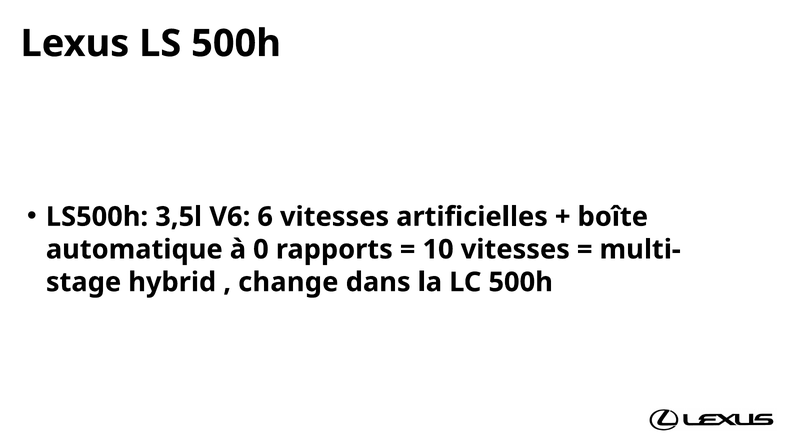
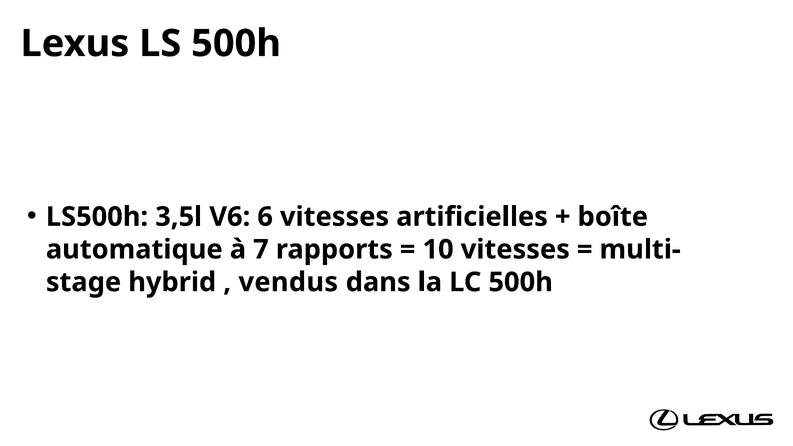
0: 0 -> 7 (261, 250)
change: change -> vendus (288, 282)
